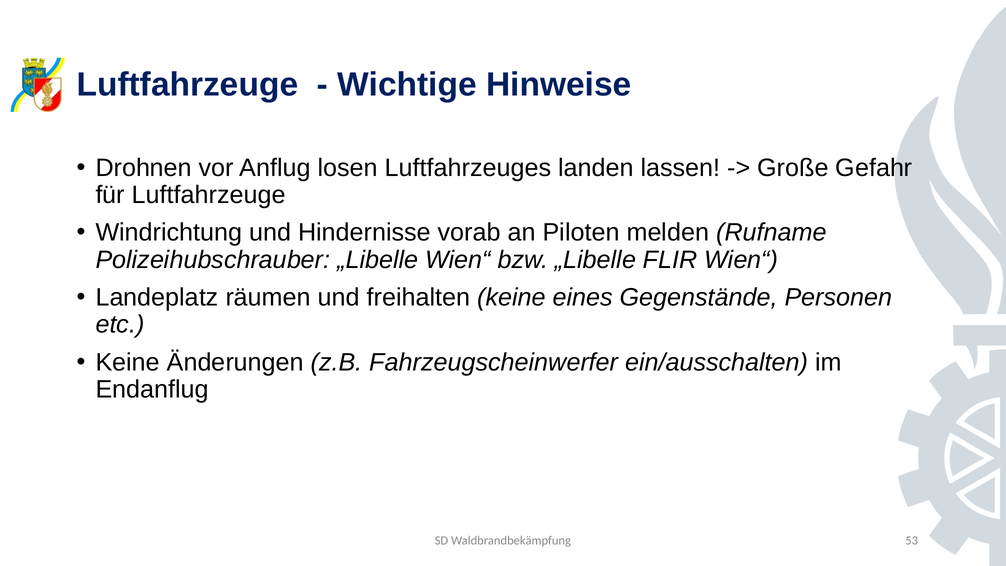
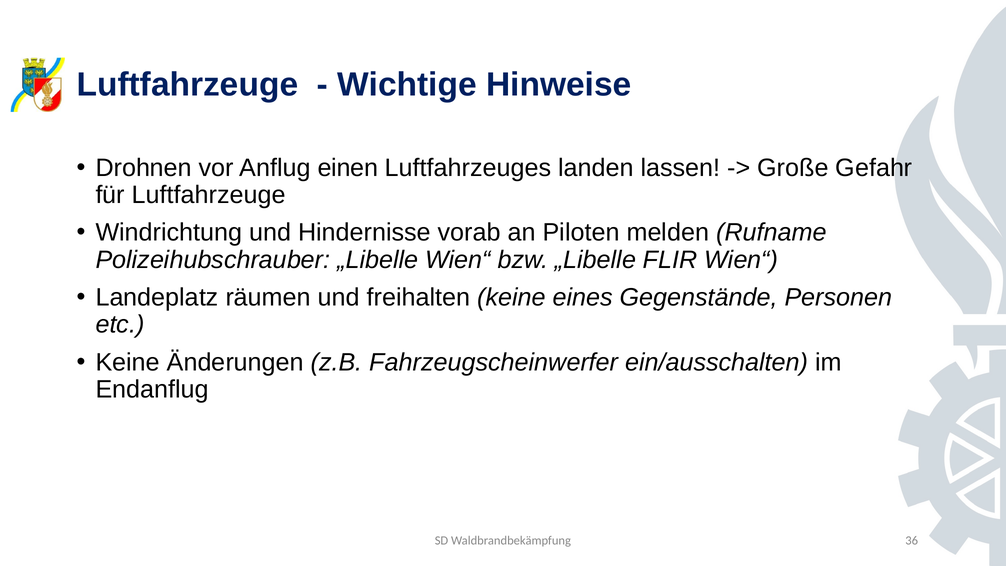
losen: losen -> einen (348, 168)
53: 53 -> 36 (912, 540)
